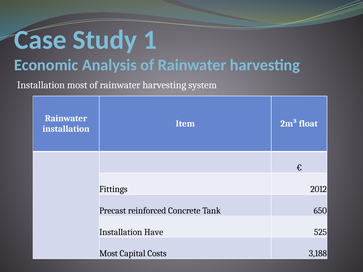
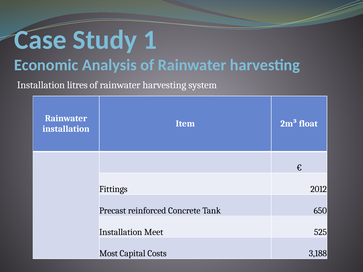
Installation most: most -> litres (77, 85)
Have: Have -> Meet (154, 232)
